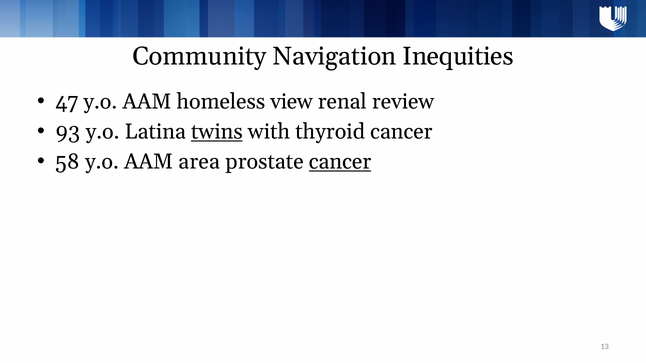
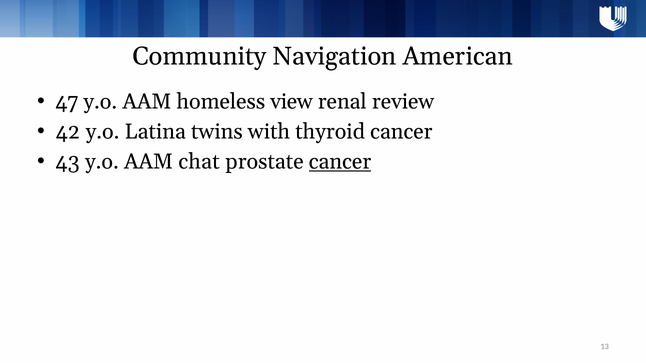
Inequities: Inequities -> American (458, 56)
93: 93 -> 42 (68, 132)
twins underline: present -> none (217, 132)
58: 58 -> 43 (67, 162)
area: area -> chat (199, 162)
